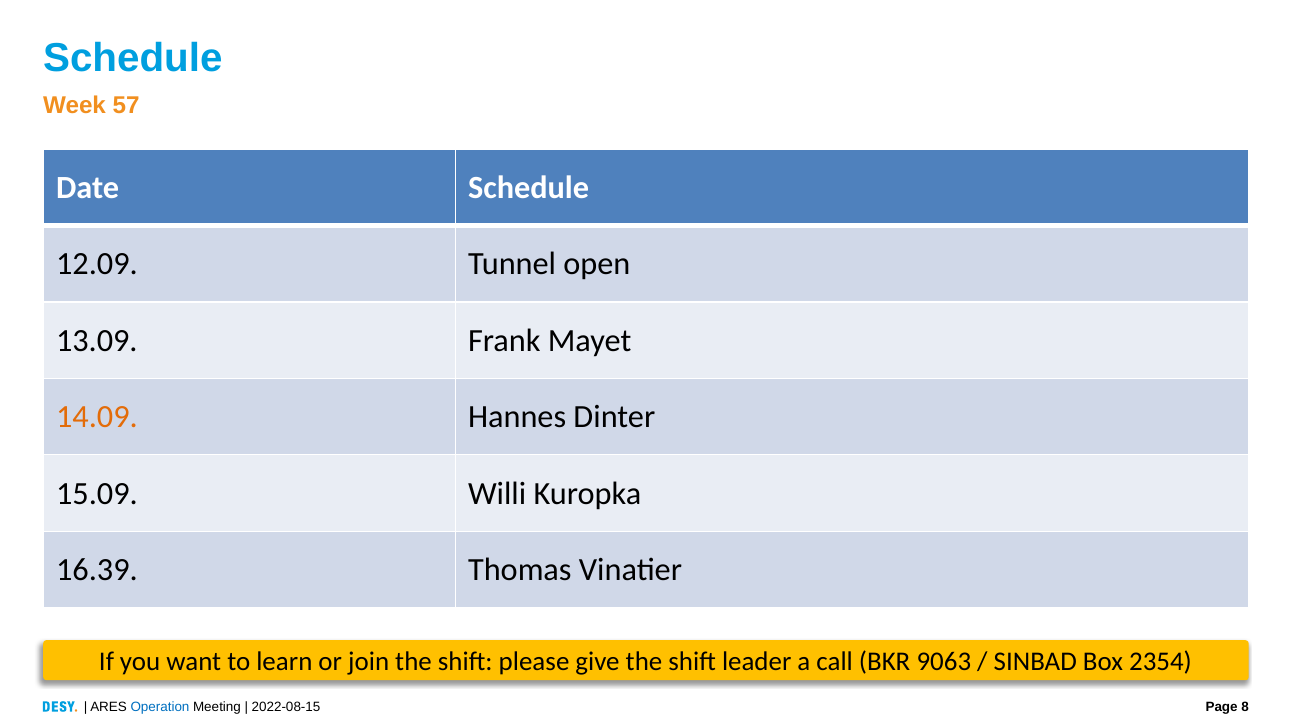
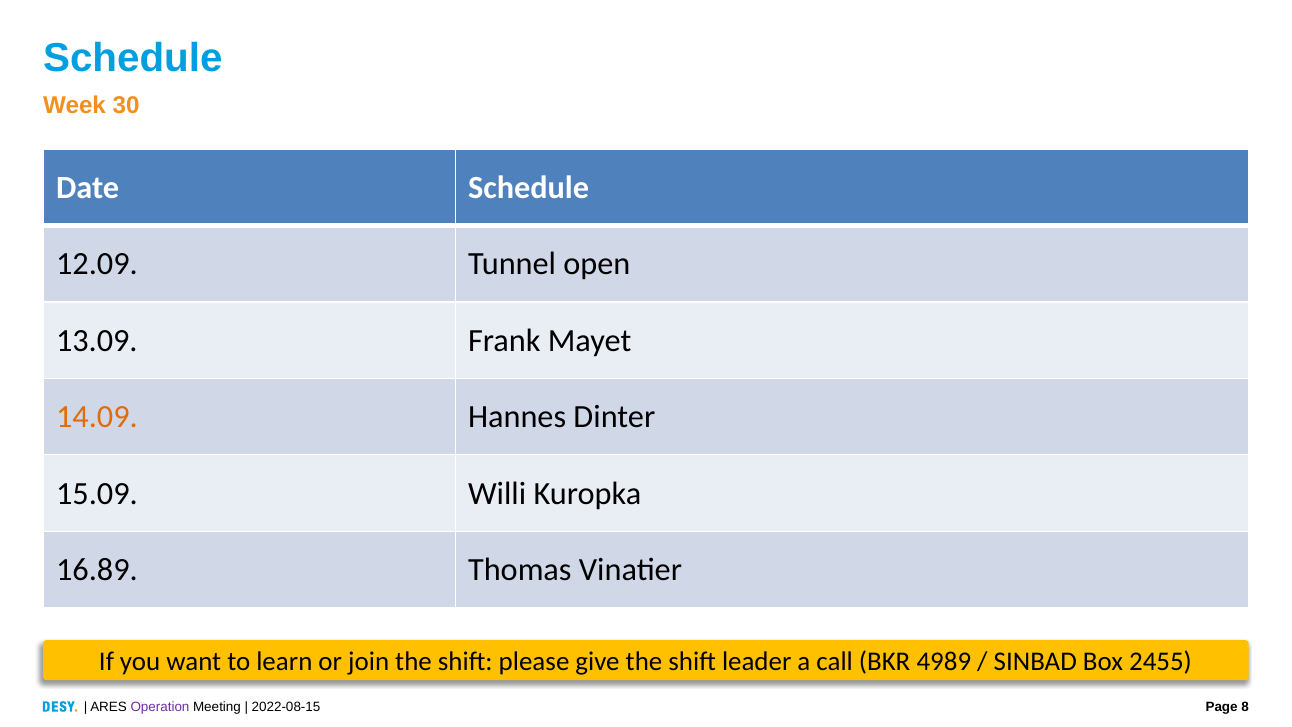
57: 57 -> 30 (126, 106)
16.39: 16.39 -> 16.89 (97, 570)
9063: 9063 -> 4989 (944, 662)
2354: 2354 -> 2455 (1160, 662)
Operation colour: blue -> purple (160, 706)
